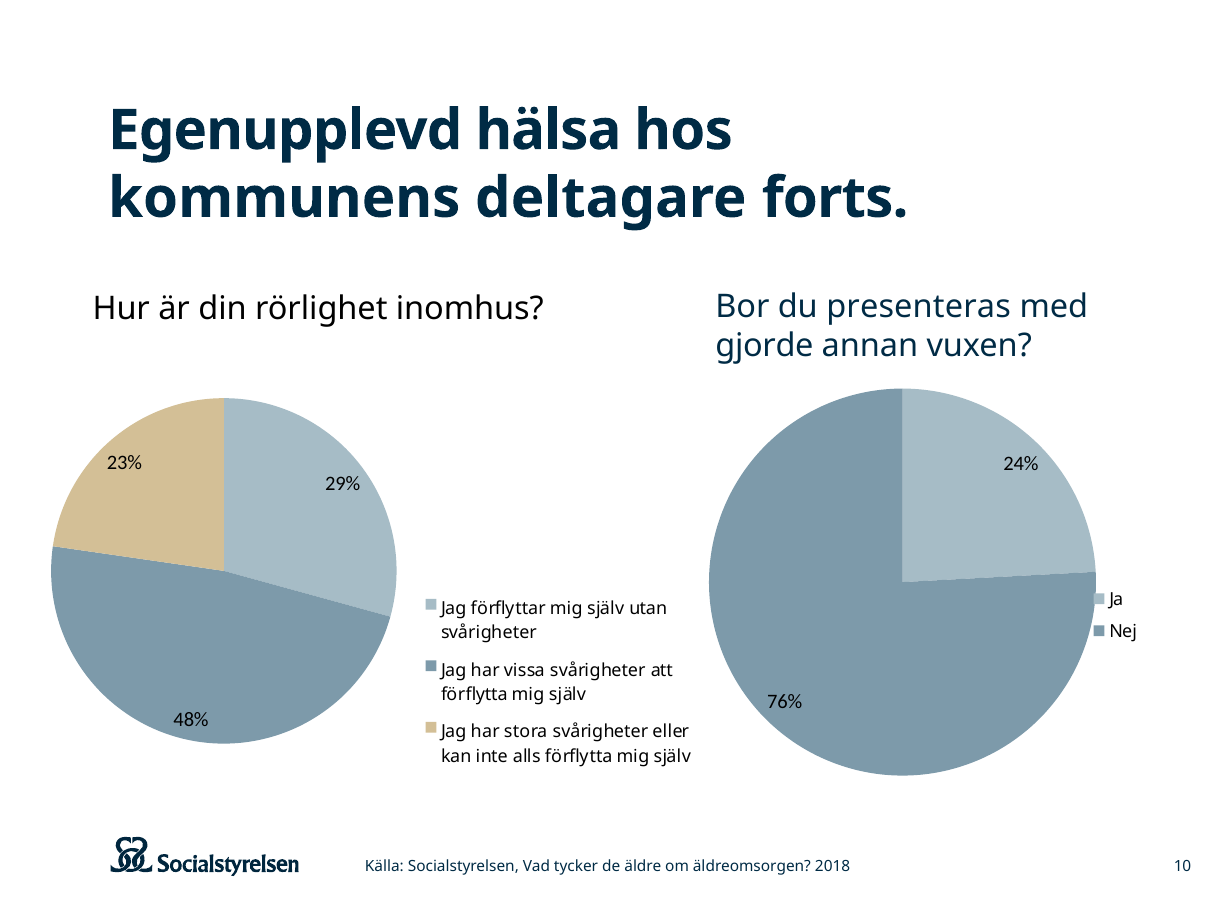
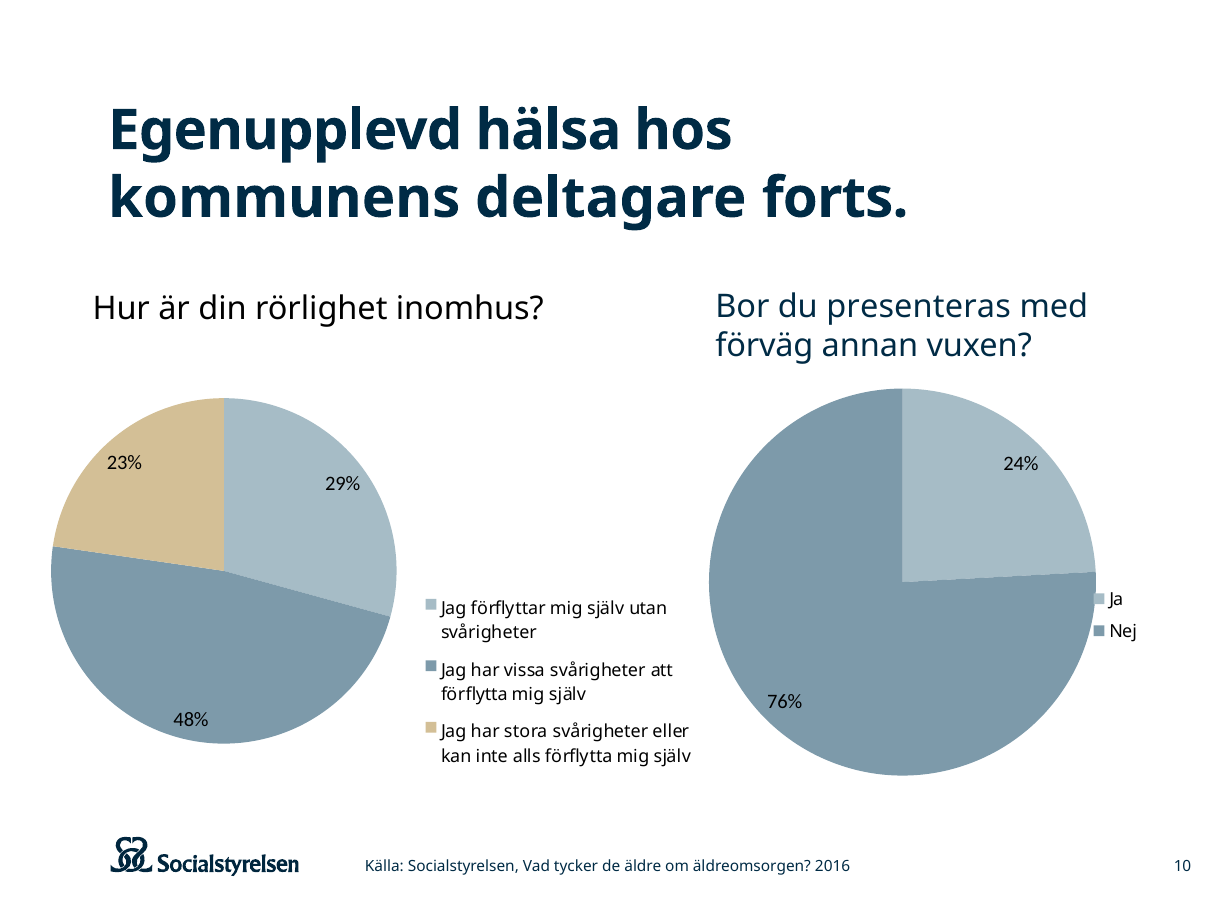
gjorde: gjorde -> förväg (764, 346)
2018: 2018 -> 2016 (833, 866)
